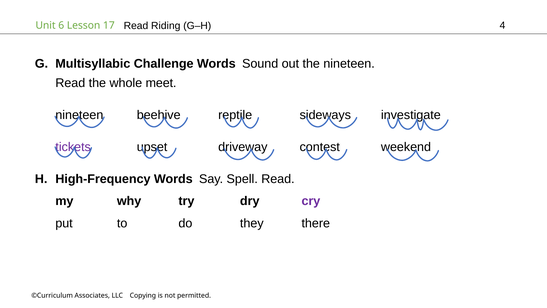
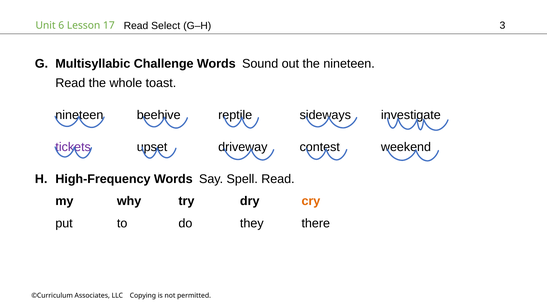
Riding: Riding -> Select (166, 26)
4: 4 -> 3 (502, 25)
meet: meet -> toast (161, 83)
cry colour: purple -> orange (311, 201)
